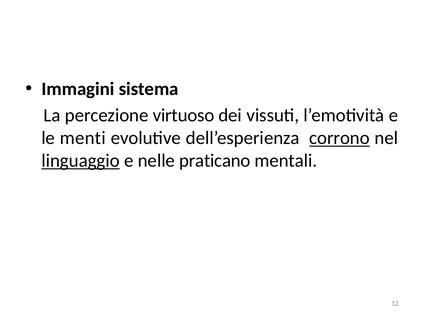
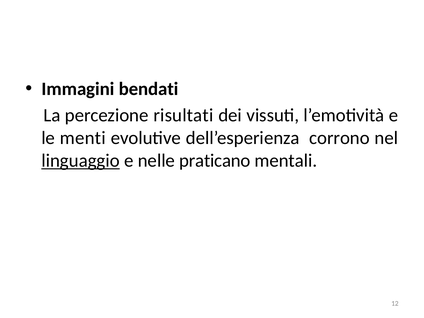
sistema: sistema -> bendati (149, 89)
virtuoso: virtuoso -> risultati (183, 115)
corrono underline: present -> none (339, 138)
